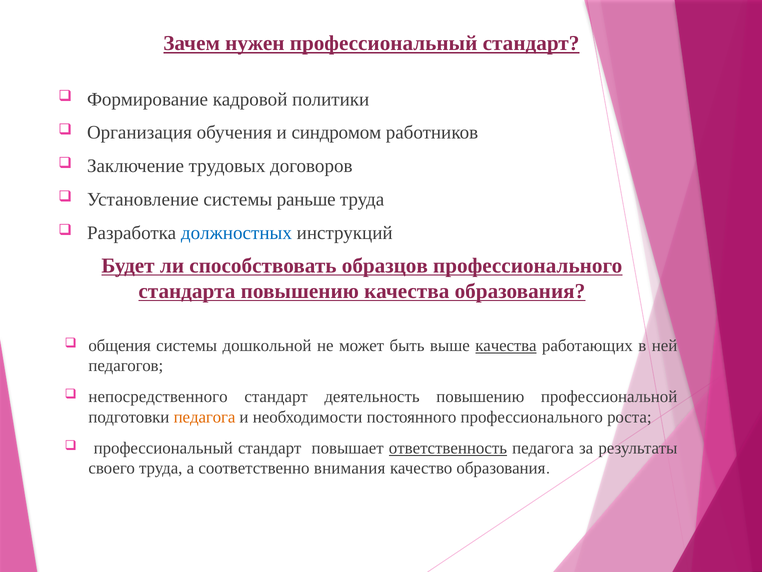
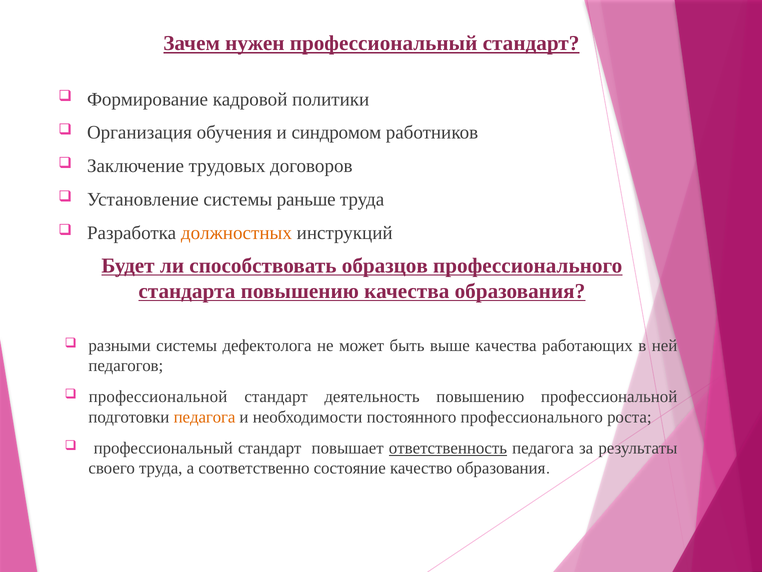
должностных colour: blue -> orange (236, 233)
общения: общения -> разными (120, 345)
дошкольной: дошкольной -> дефектолога (267, 345)
качества underline: present -> none (506, 345)
непосредственного: непосредственного -> профессиональной (158, 396)
внимания: внимания -> состояние (350, 468)
